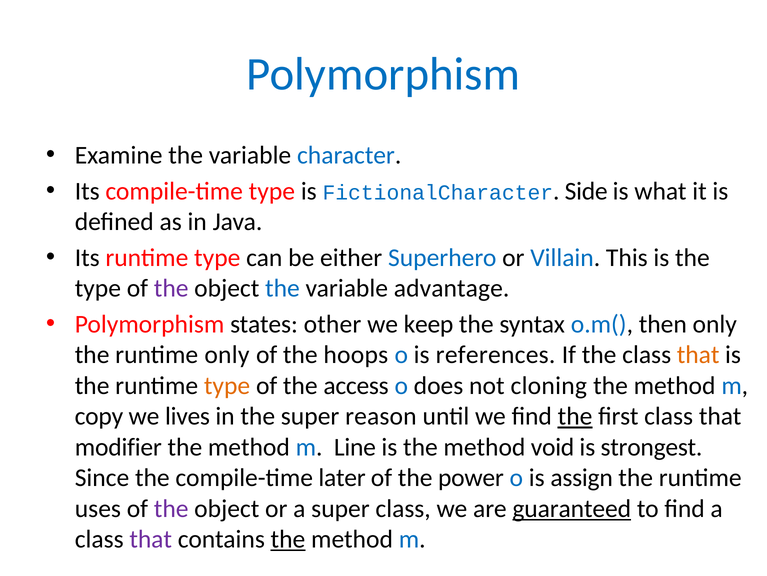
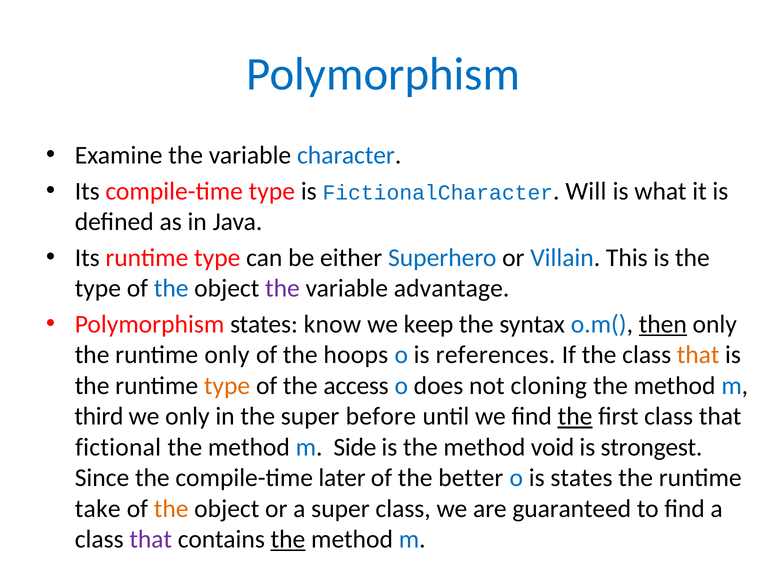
Side: Side -> Will (586, 191)
the colour: purple -> blue (171, 288)
the colour: blue -> purple (282, 288)
other: other -> know (332, 324)
then underline: none -> present (663, 324)
copy: copy -> third (99, 416)
we lives: lives -> only (187, 416)
reason: reason -> before (381, 416)
modifier: modifier -> fictional (118, 447)
Line: Line -> Side (355, 447)
power: power -> better (471, 477)
is assign: assign -> states (581, 477)
uses: uses -> take (98, 508)
the colour: purple -> orange (171, 508)
guaranteed underline: present -> none (572, 508)
